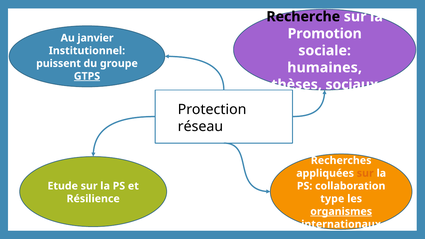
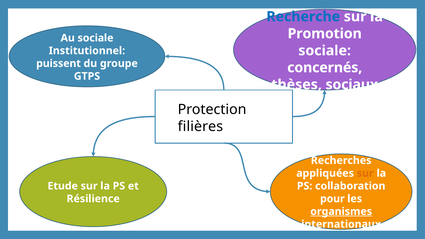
Recherche colour: black -> blue (303, 17)
Au janvier: janvier -> sociale (96, 38)
humaines: humaines -> concernés (325, 68)
GTPS underline: present -> none (87, 76)
réseau: réseau -> filières (200, 126)
type: type -> pour (332, 199)
